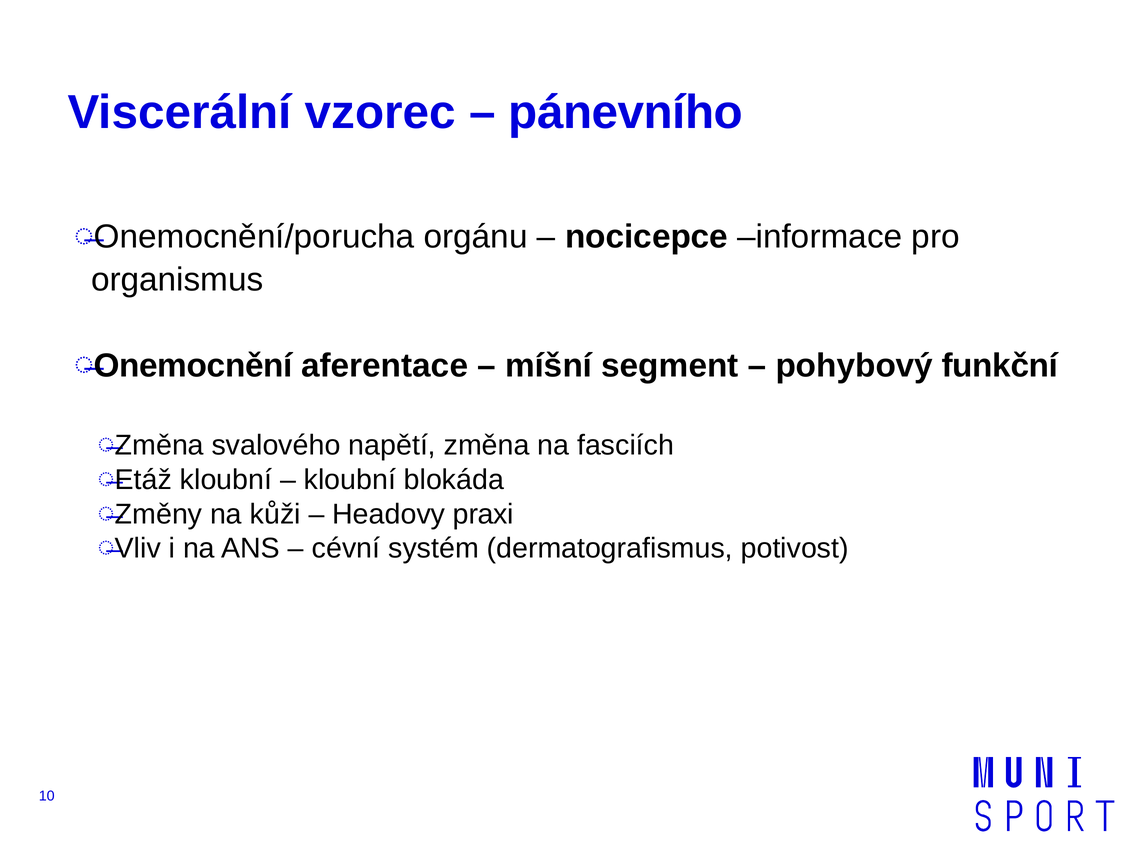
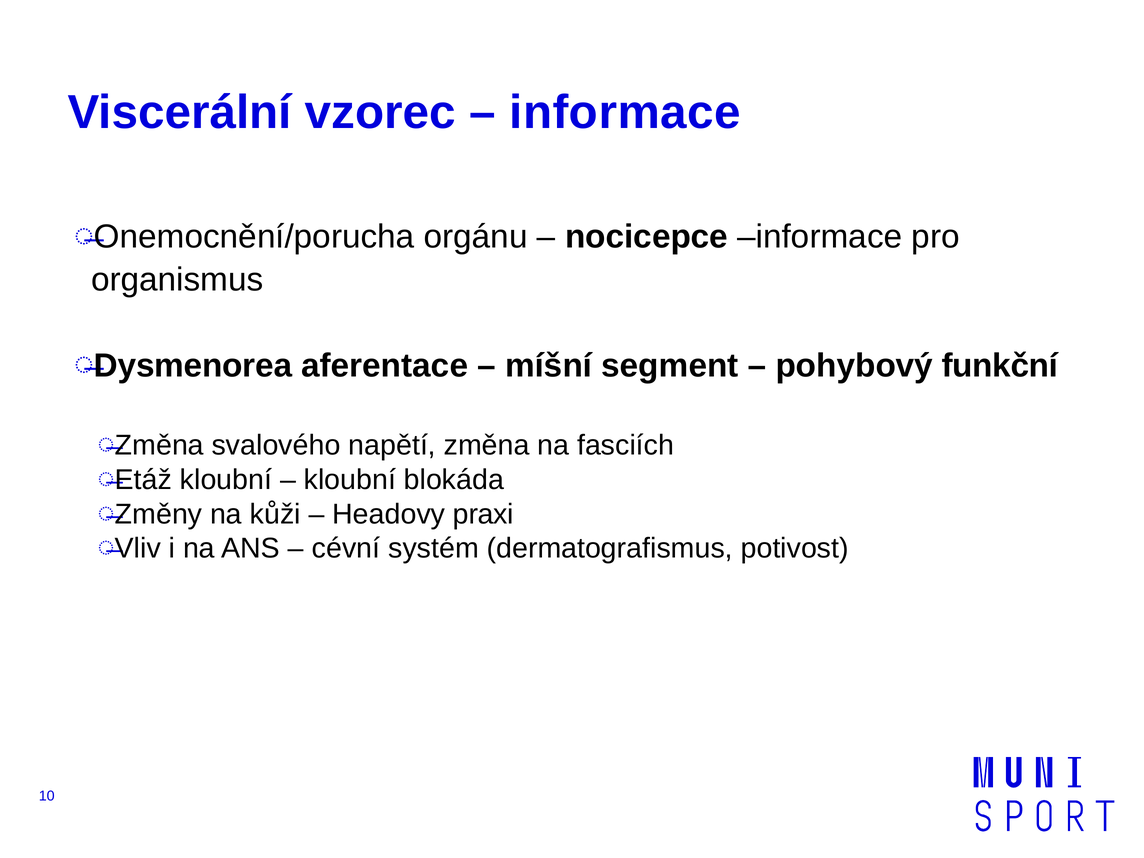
pánevního: pánevního -> informace (625, 112)
Onemocnění: Onemocnění -> Dysmenorea (193, 366)
